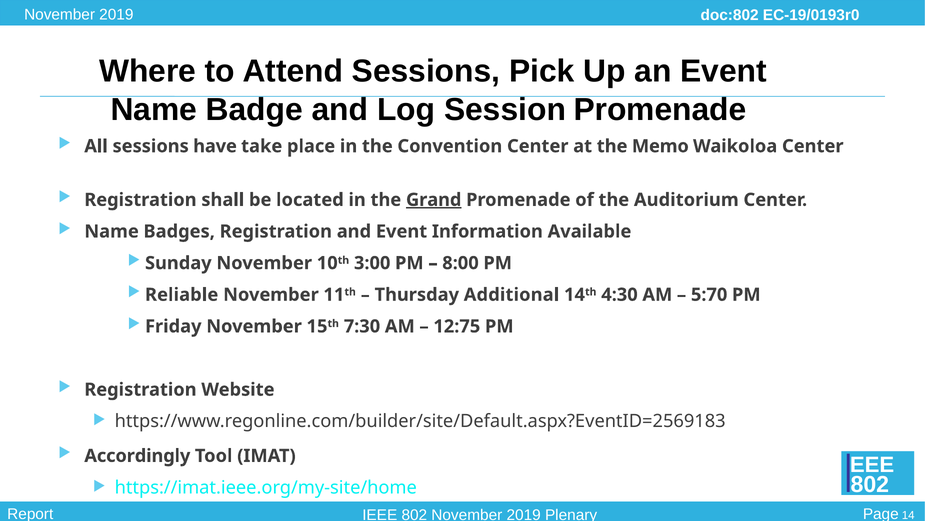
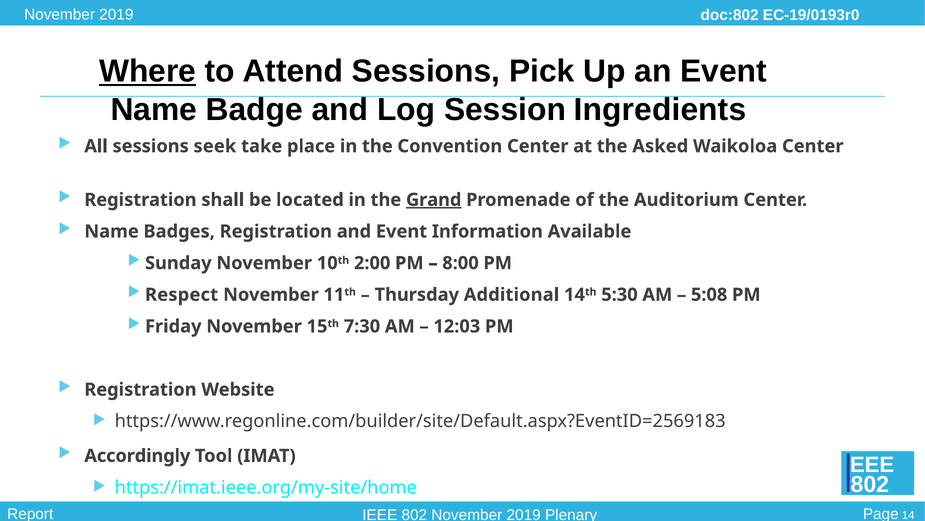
Where underline: none -> present (148, 71)
Session Promenade: Promenade -> Ingredients (660, 110)
have: have -> seek (215, 146)
Memo: Memo -> Asked (660, 146)
3:00: 3:00 -> 2:00 (372, 263)
Reliable: Reliable -> Respect (182, 294)
4:30: 4:30 -> 5:30 (619, 294)
5:70: 5:70 -> 5:08 (709, 294)
12:75: 12:75 -> 12:03 (457, 326)
